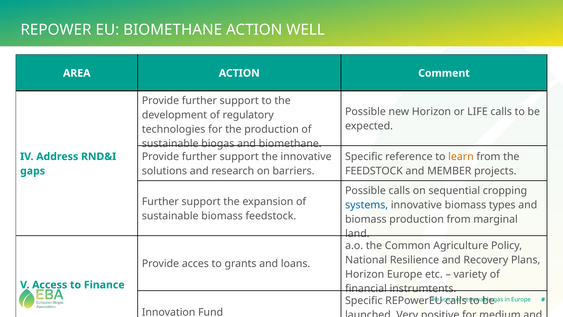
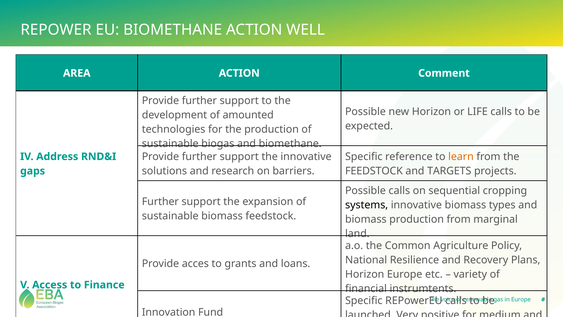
regulatory: regulatory -> amounted (248, 115)
MEMBER: MEMBER -> TARGETS (449, 171)
systems colour: blue -> black (367, 205)
